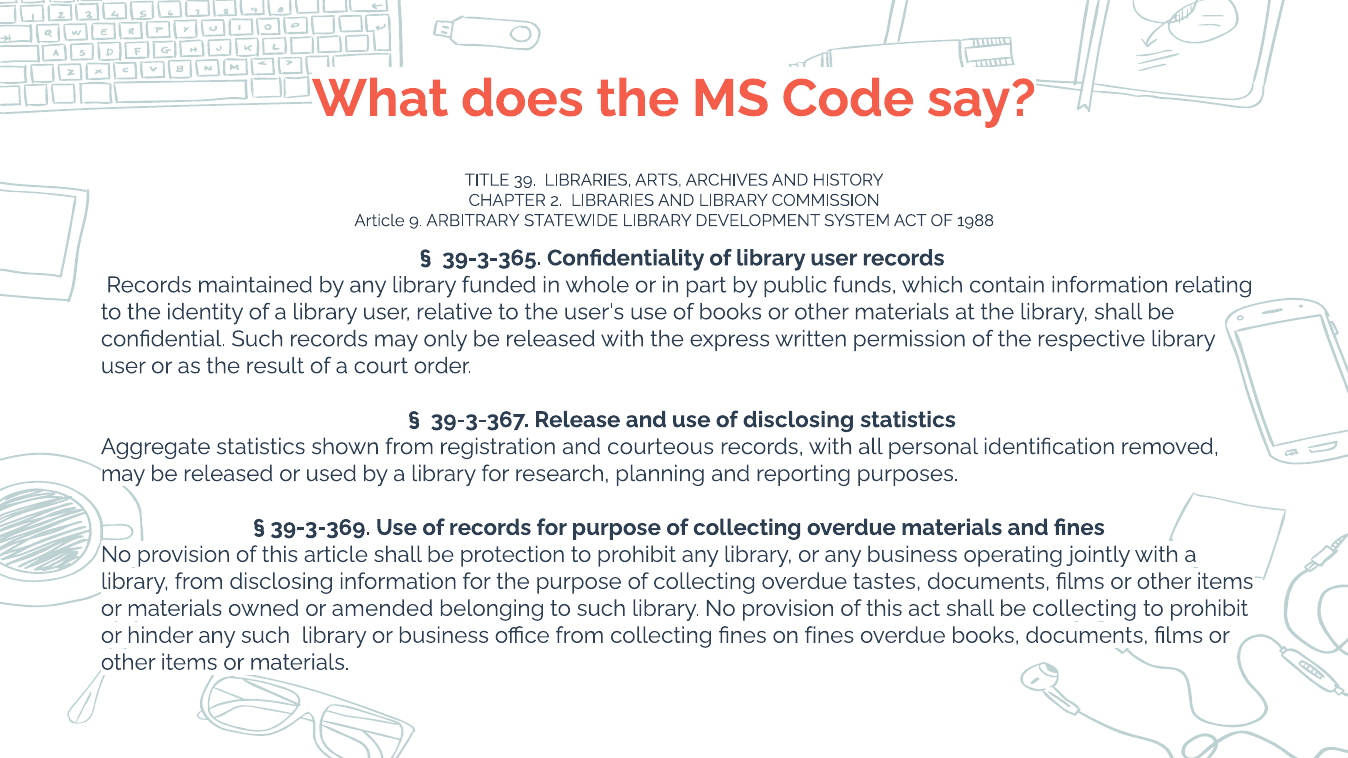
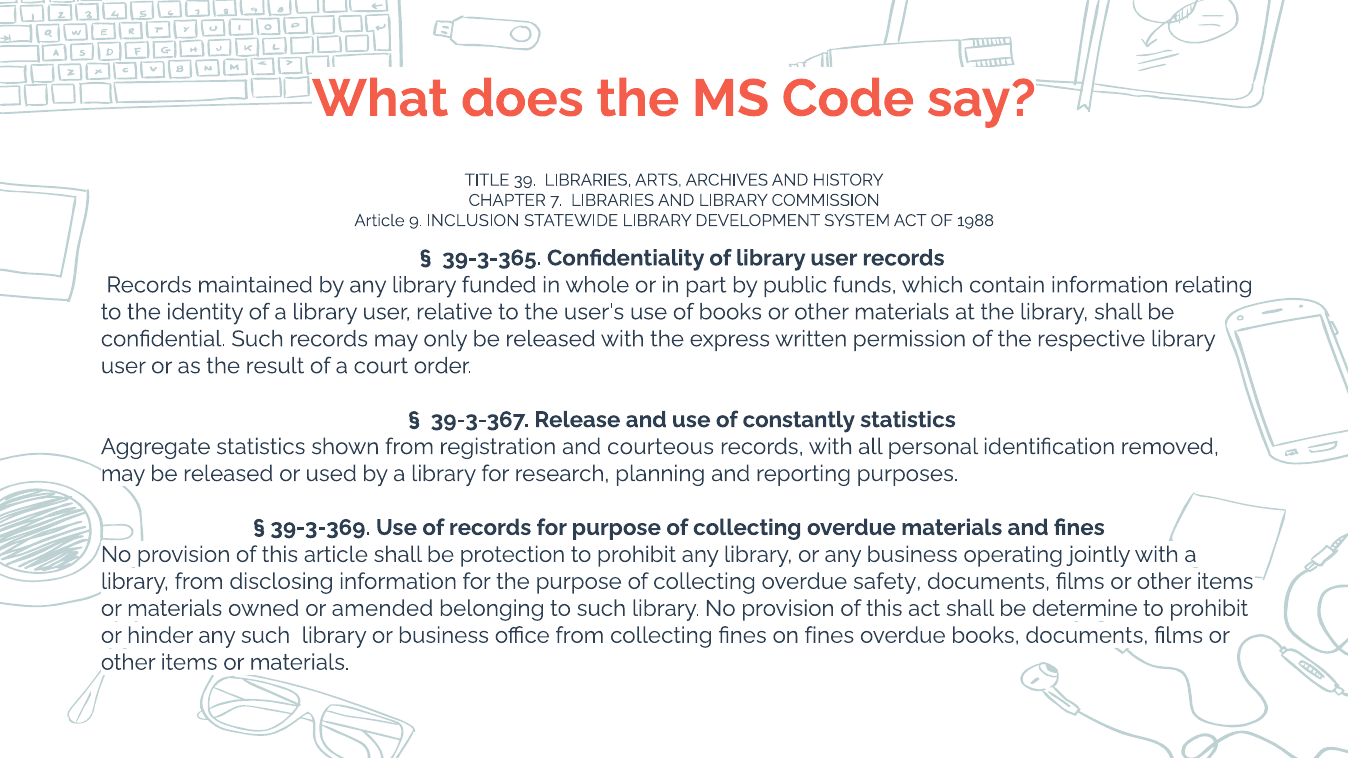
2: 2 -> 7 (556, 200)
ARBITRARY: ARBITRARY -> INCLUSION (473, 221)
of disclosing: disclosing -> constantly (799, 420)
tastes: tastes -> safety (887, 582)
be collecting: collecting -> determine (1085, 609)
